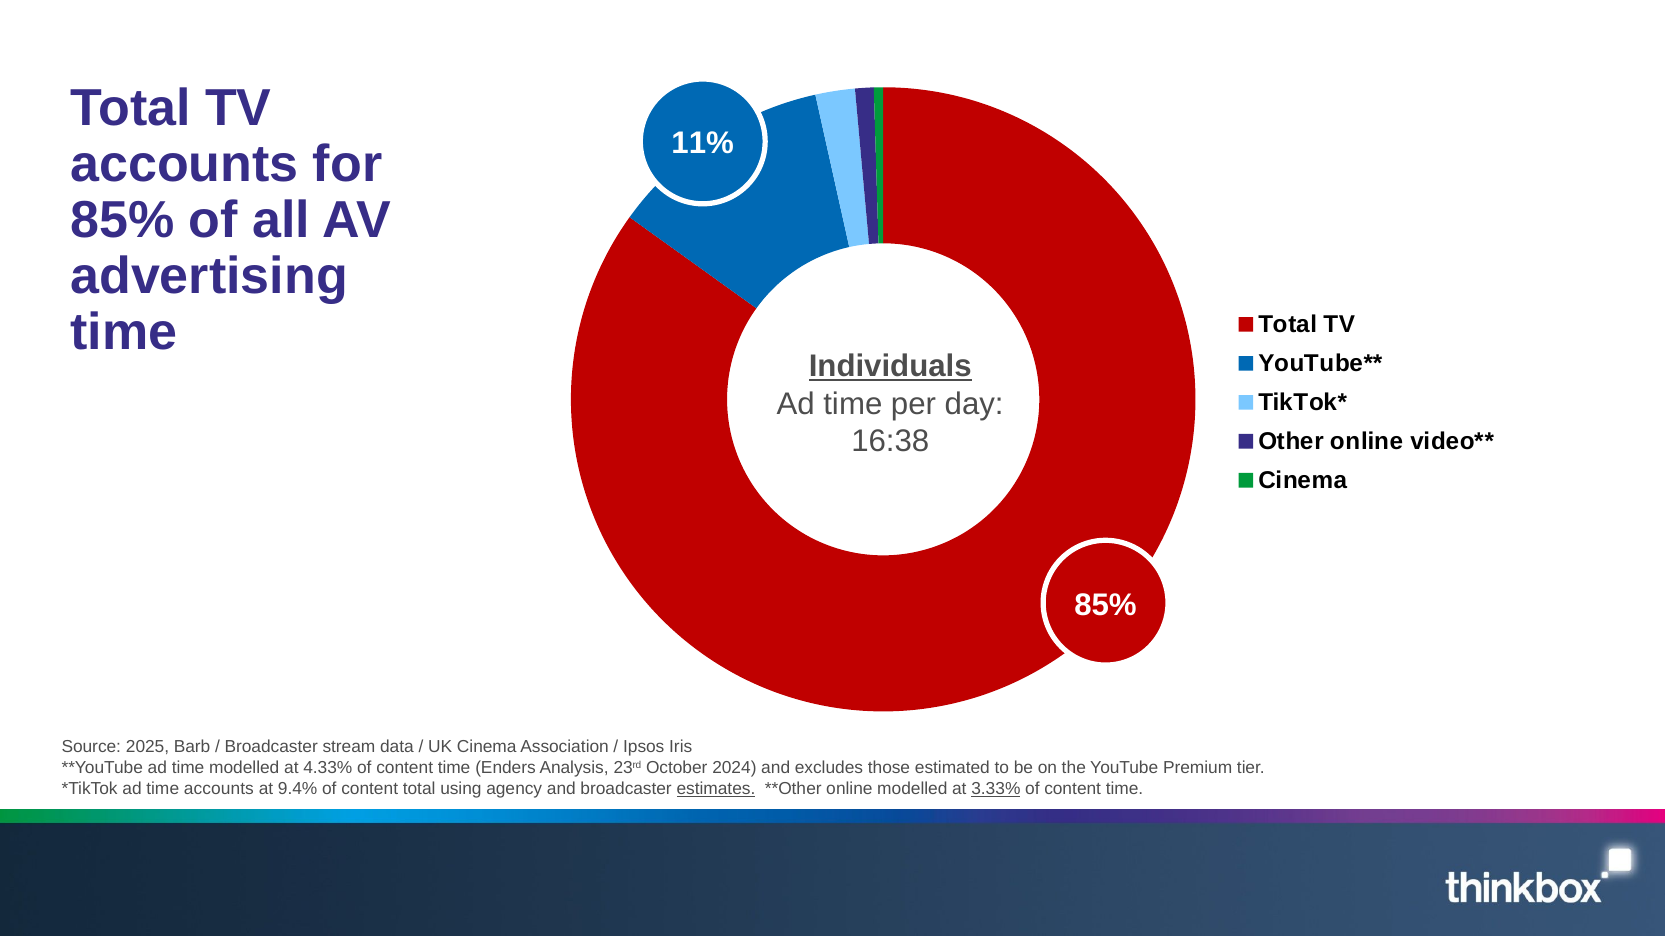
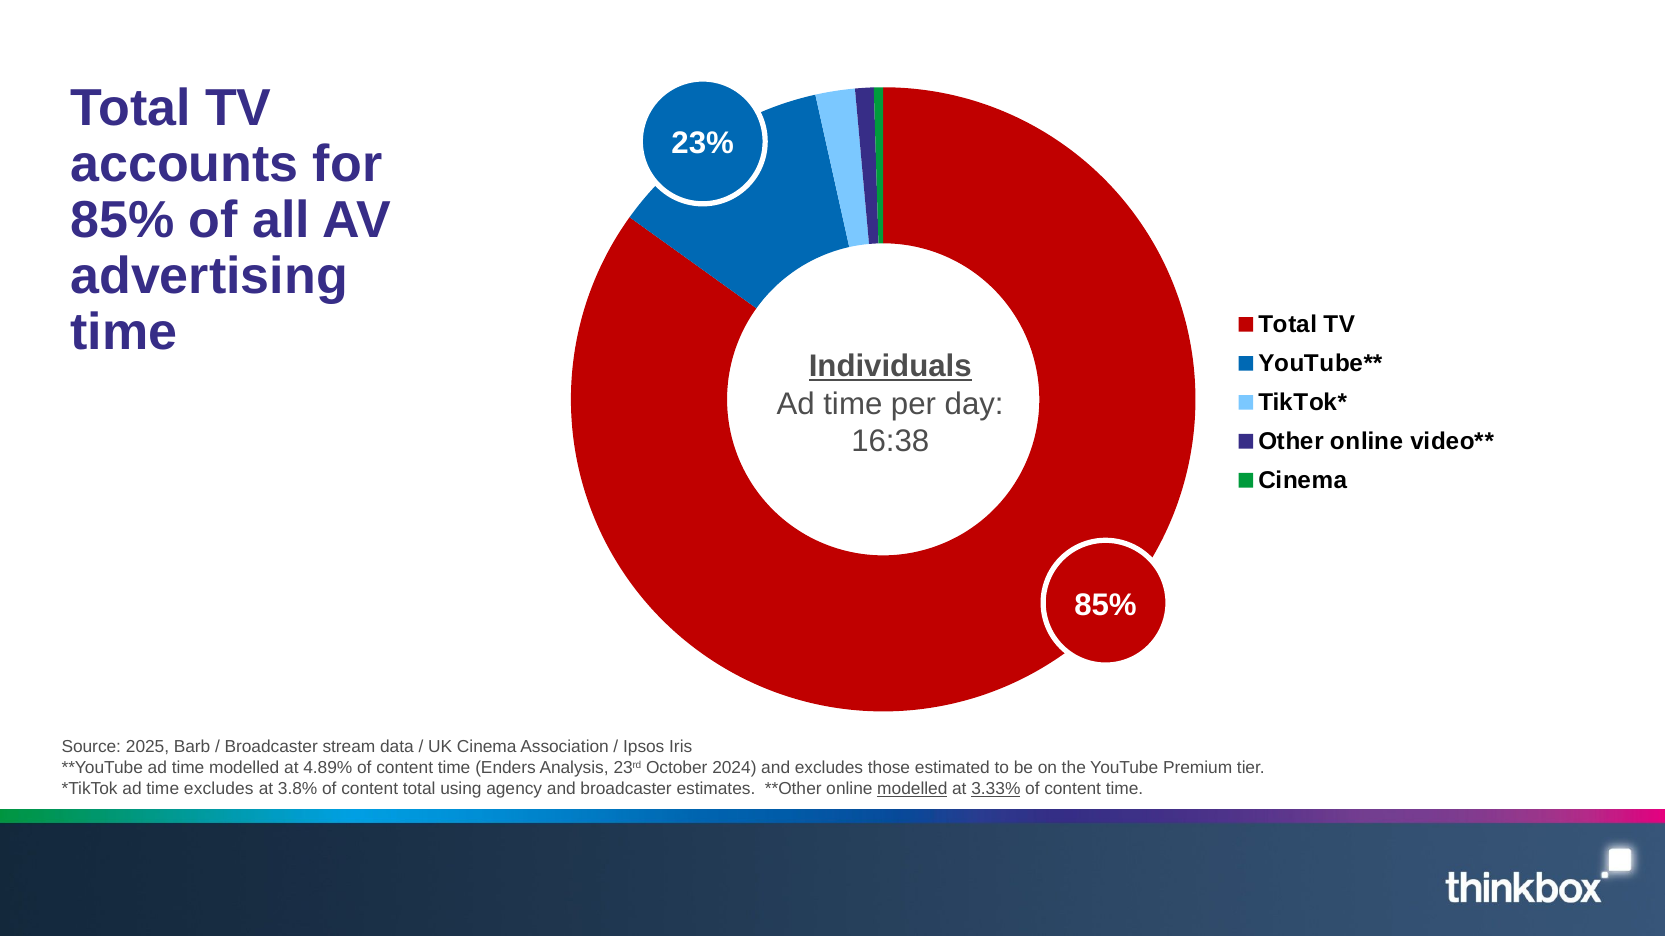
11%: 11% -> 23% (703, 144)
4.33%: 4.33% -> 4.89% (328, 768)
time accounts: accounts -> excludes (219, 789)
9.4%: 9.4% -> 3.8% (298, 789)
estimates underline: present -> none (716, 789)
modelled underline: none -> present (912, 789)
